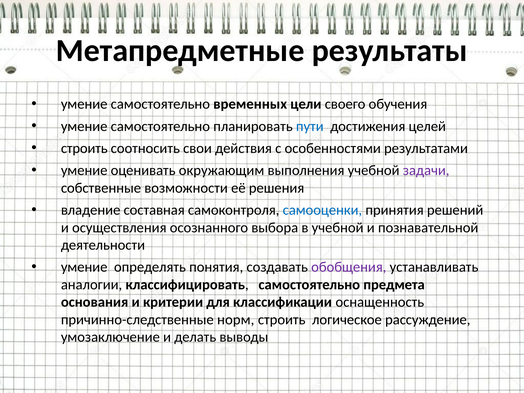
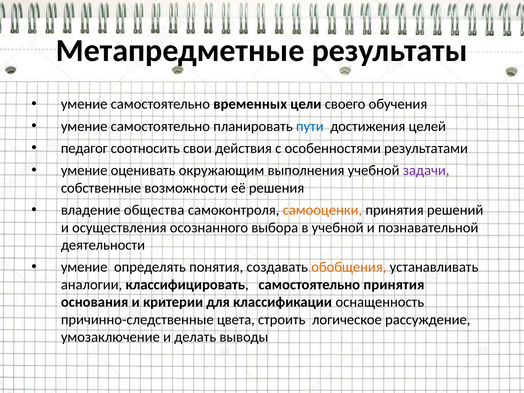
строить: строить -> педагог (84, 148)
составная: составная -> общества (154, 210)
самооценки colour: blue -> orange (322, 210)
обобщения colour: purple -> orange (349, 267)
самостоятельно предмета: предмета -> принятия (394, 285)
норм: норм -> цвета (236, 320)
